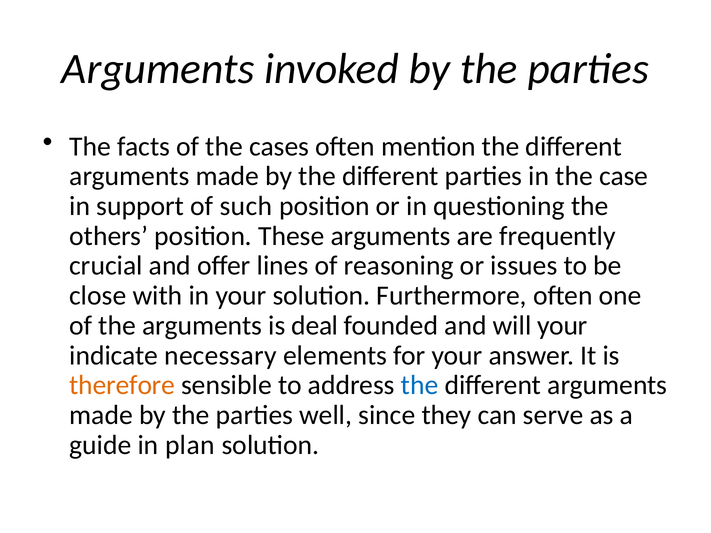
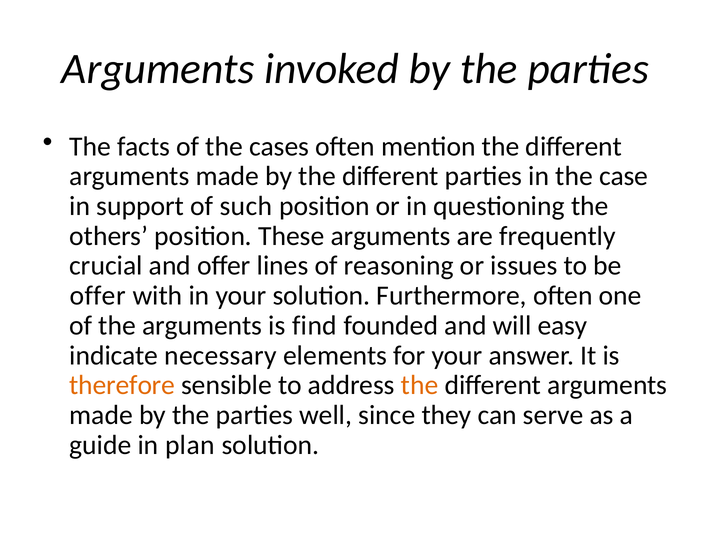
close: close -> offer (98, 296)
deal: deal -> find (315, 326)
will your: your -> easy (562, 326)
the colour: blue -> orange (420, 385)
